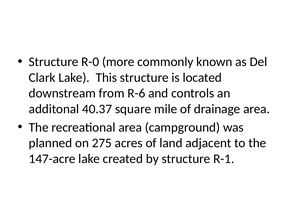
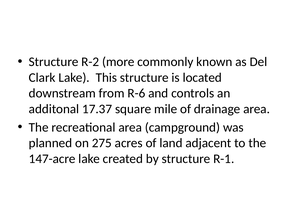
R-0: R-0 -> R-2 (90, 62)
40.37: 40.37 -> 17.37 (97, 109)
